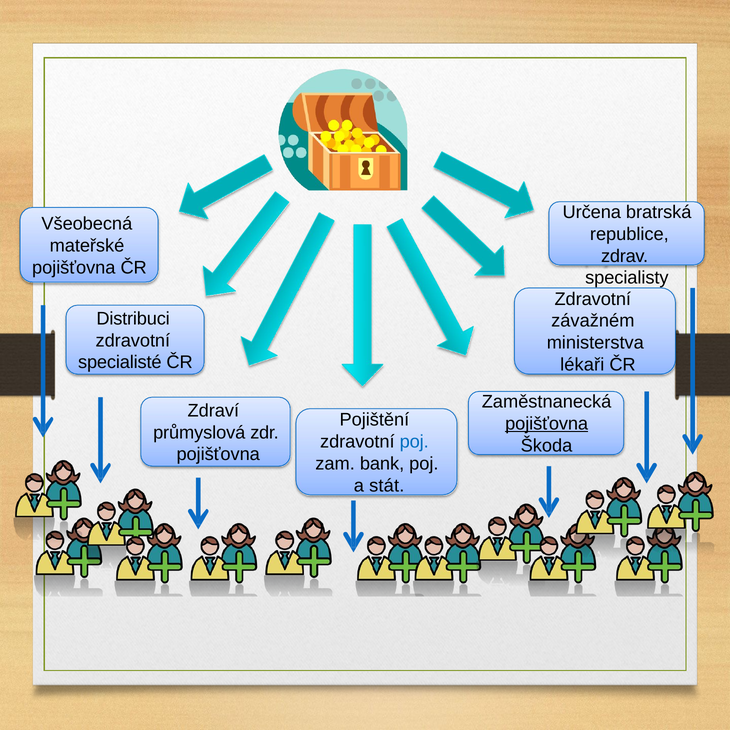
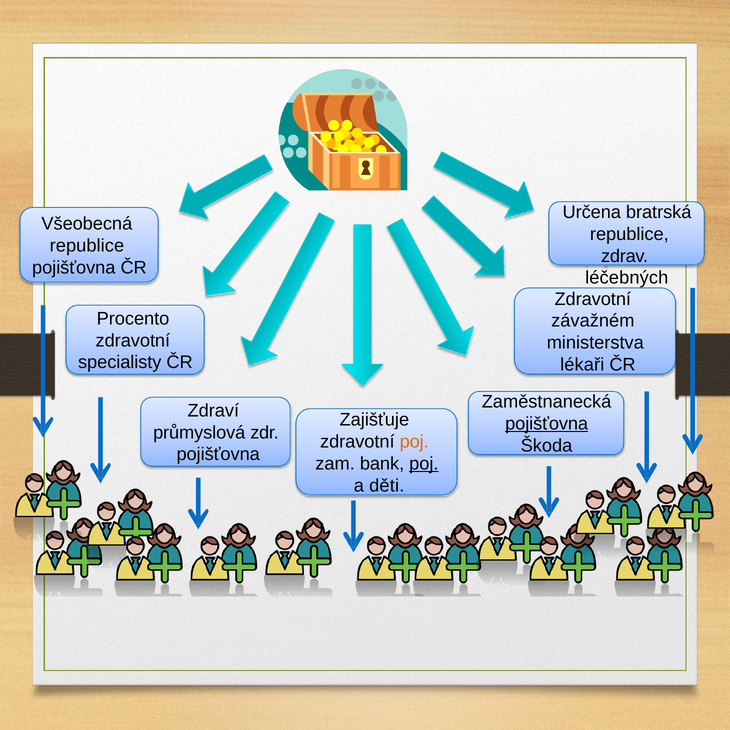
mateřské: mateřské -> republice (87, 246)
specialisty: specialisty -> léčebných (627, 278)
Distribuci: Distribuci -> Procento (133, 319)
specialisté: specialisté -> specialisty (120, 362)
Pojištění: Pojištění -> Zajišťuje (374, 420)
poj colour: blue -> orange (414, 442)
poj underline: none -> present (424, 464)
stát: stát -> děti (387, 485)
